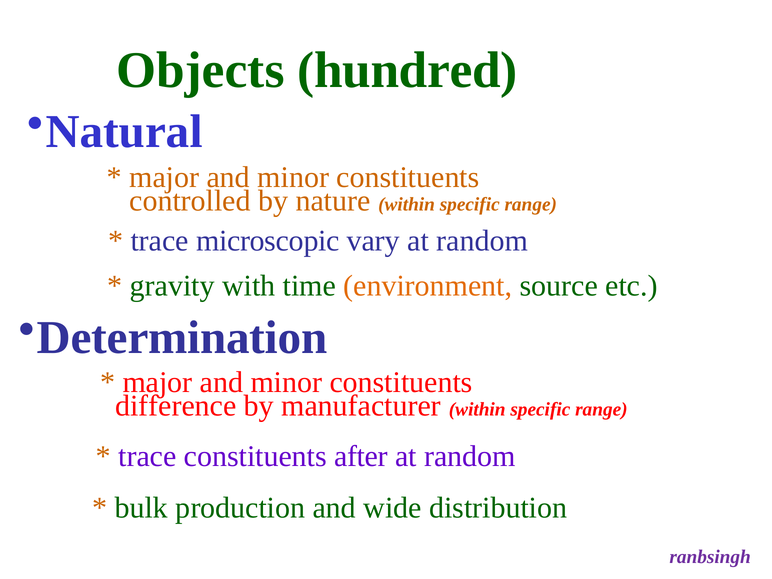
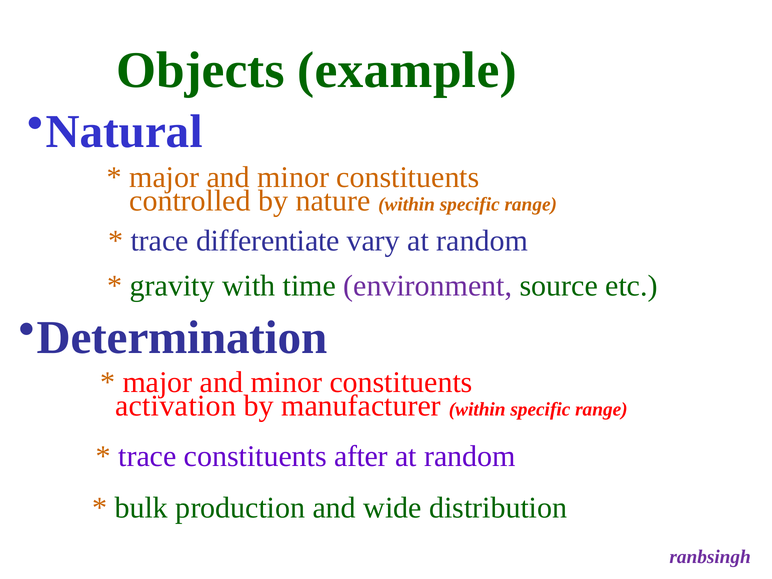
hundred: hundred -> example (407, 70)
microscopic: microscopic -> differentiate (268, 241)
environment colour: orange -> purple (428, 286)
difference: difference -> activation (176, 406)
